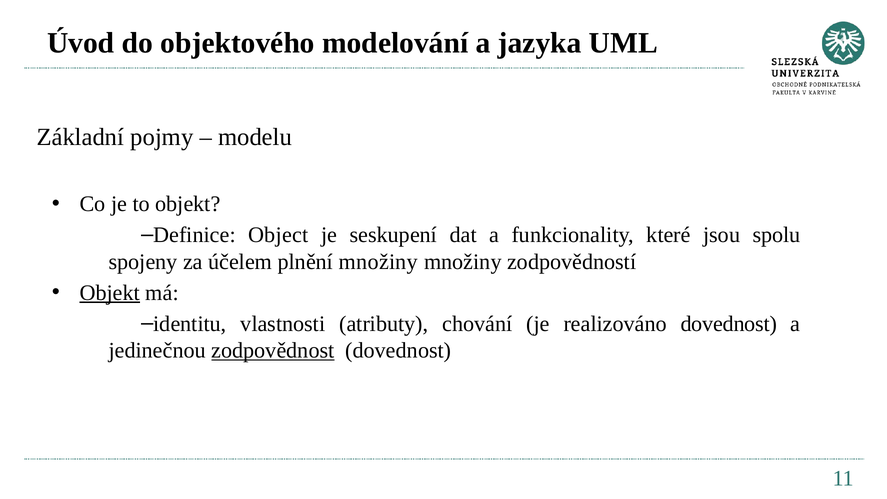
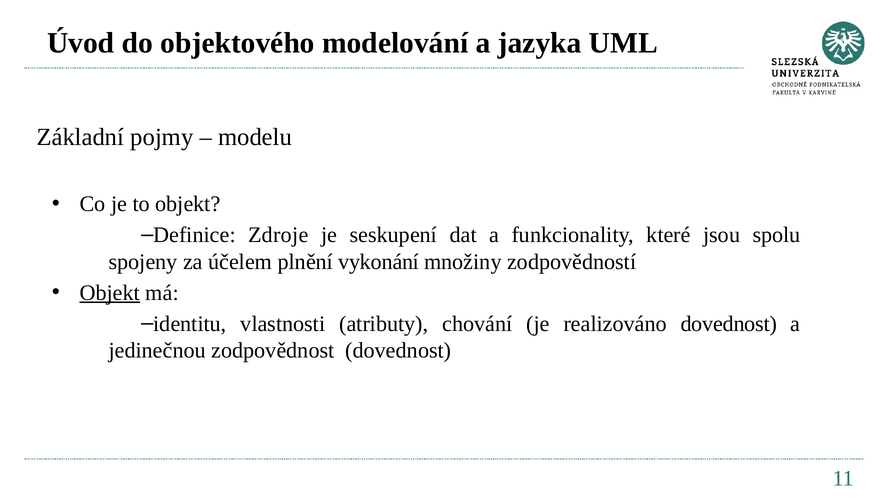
Object: Object -> Zdroje (278, 235)
plnění množiny: množiny -> vykonání (379, 262)
zodpovědnost underline: present -> none (273, 350)
